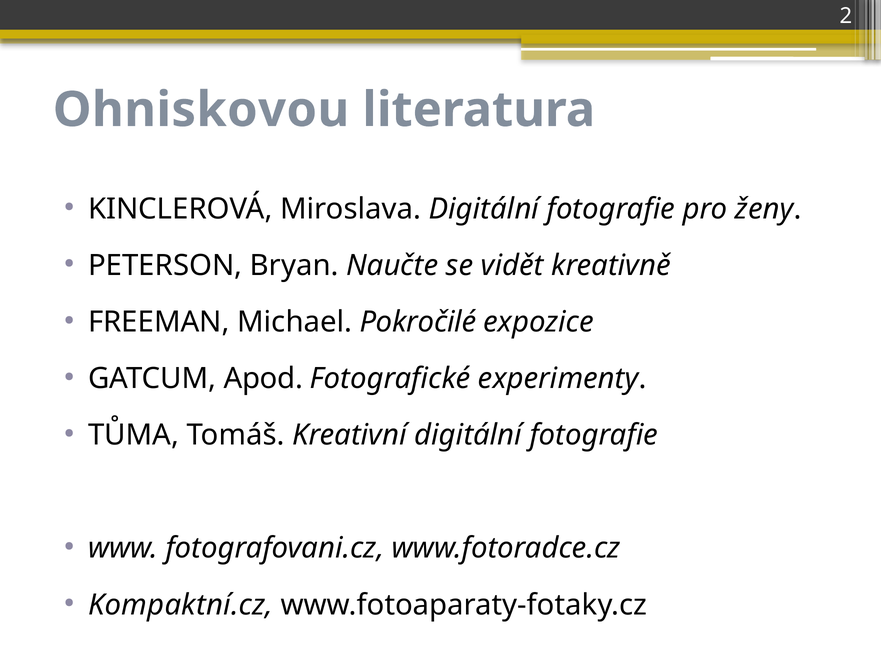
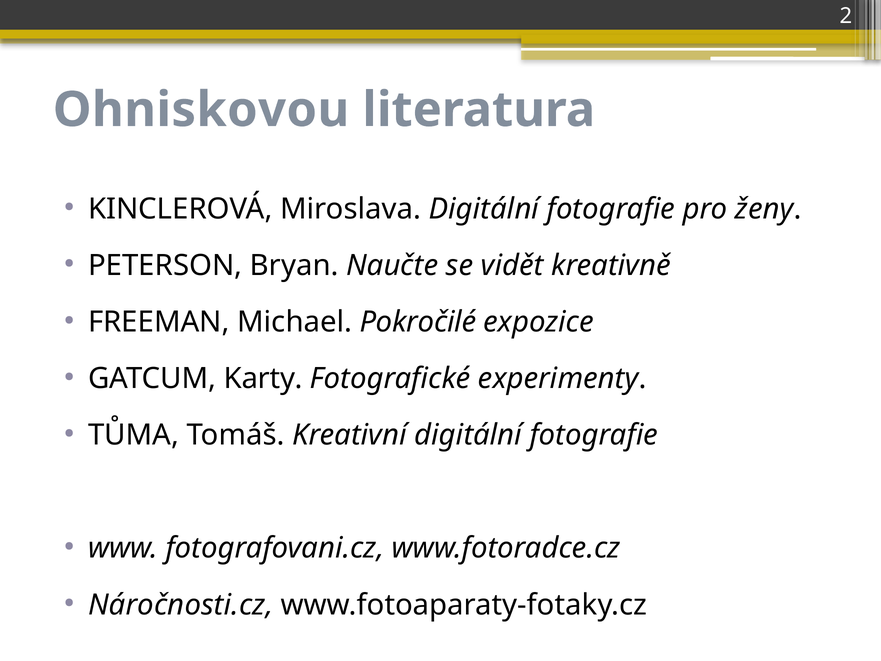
Apod: Apod -> Karty (263, 378)
Kompaktní.cz: Kompaktní.cz -> Náročnosti.cz (181, 605)
